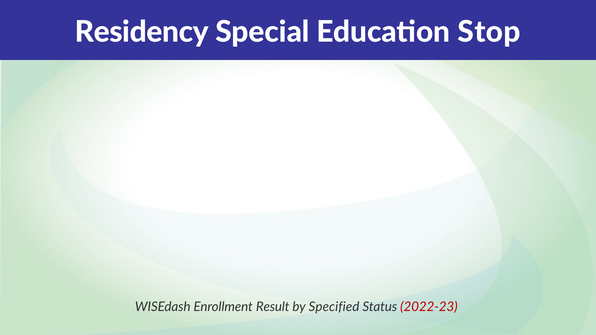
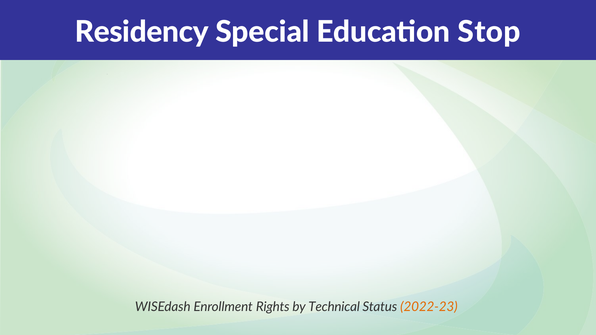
Result: Result -> Rights (273, 307)
Specified: Specified -> Technical (334, 307)
2022-23 colour: red -> orange (429, 307)
